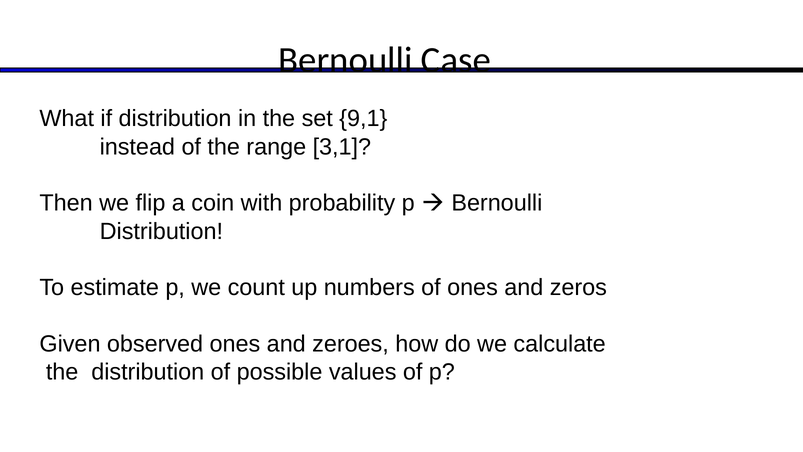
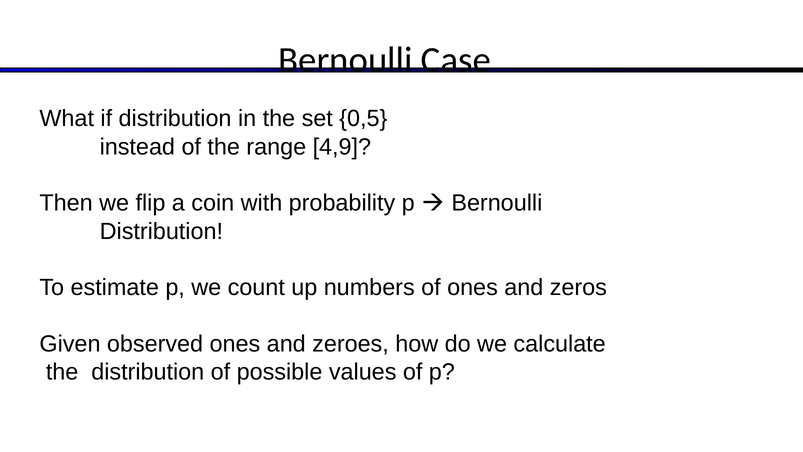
9,1: 9,1 -> 0,5 (363, 119)
3,1: 3,1 -> 4,9 (342, 147)
